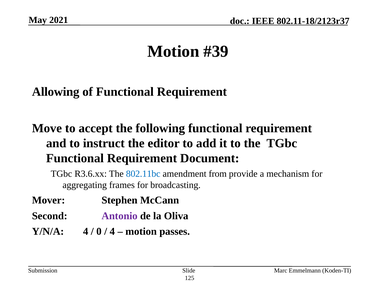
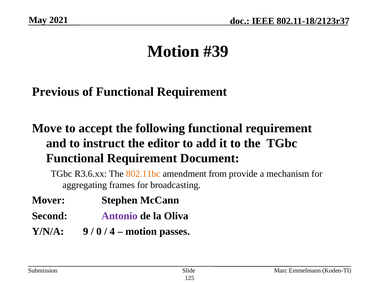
Allowing: Allowing -> Previous (56, 92)
802.11bc colour: blue -> orange (143, 174)
Y/N/A 4: 4 -> 9 (86, 231)
